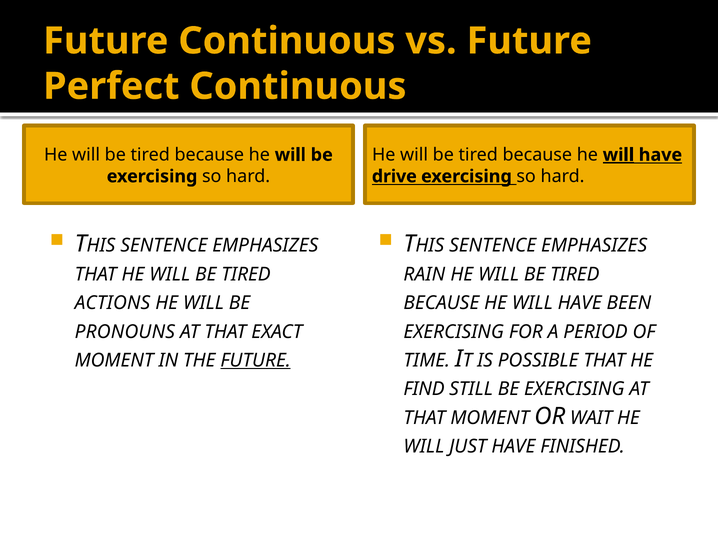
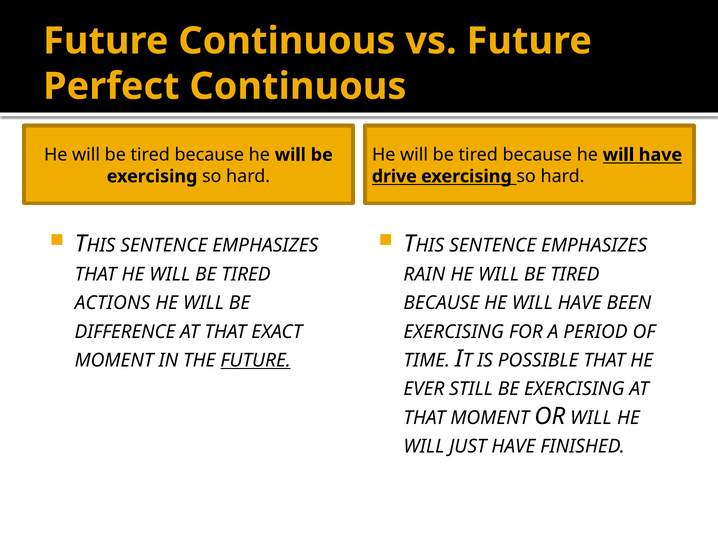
will underline: present -> none (618, 155)
PRONOUNS: PRONOUNS -> DIFFERENCE (125, 332)
FIND: FIND -> EVER (424, 389)
OR WAIT: WAIT -> WILL (591, 418)
